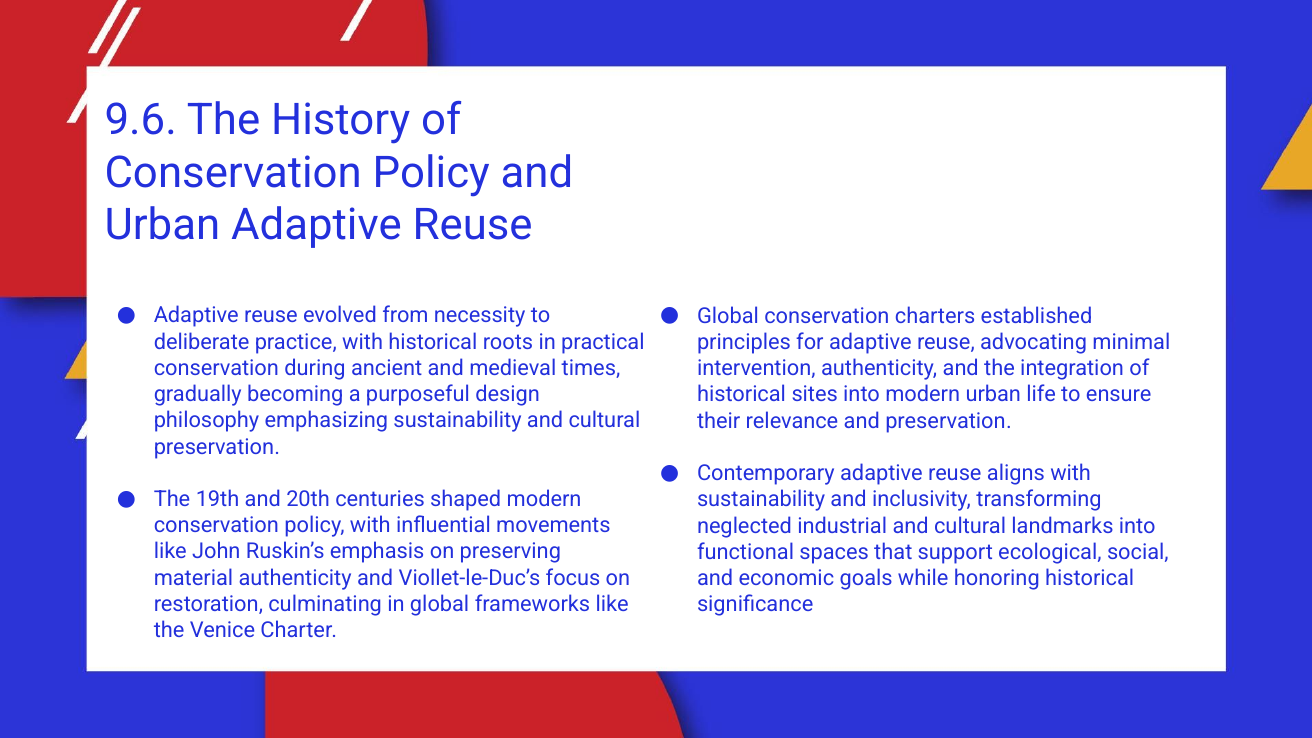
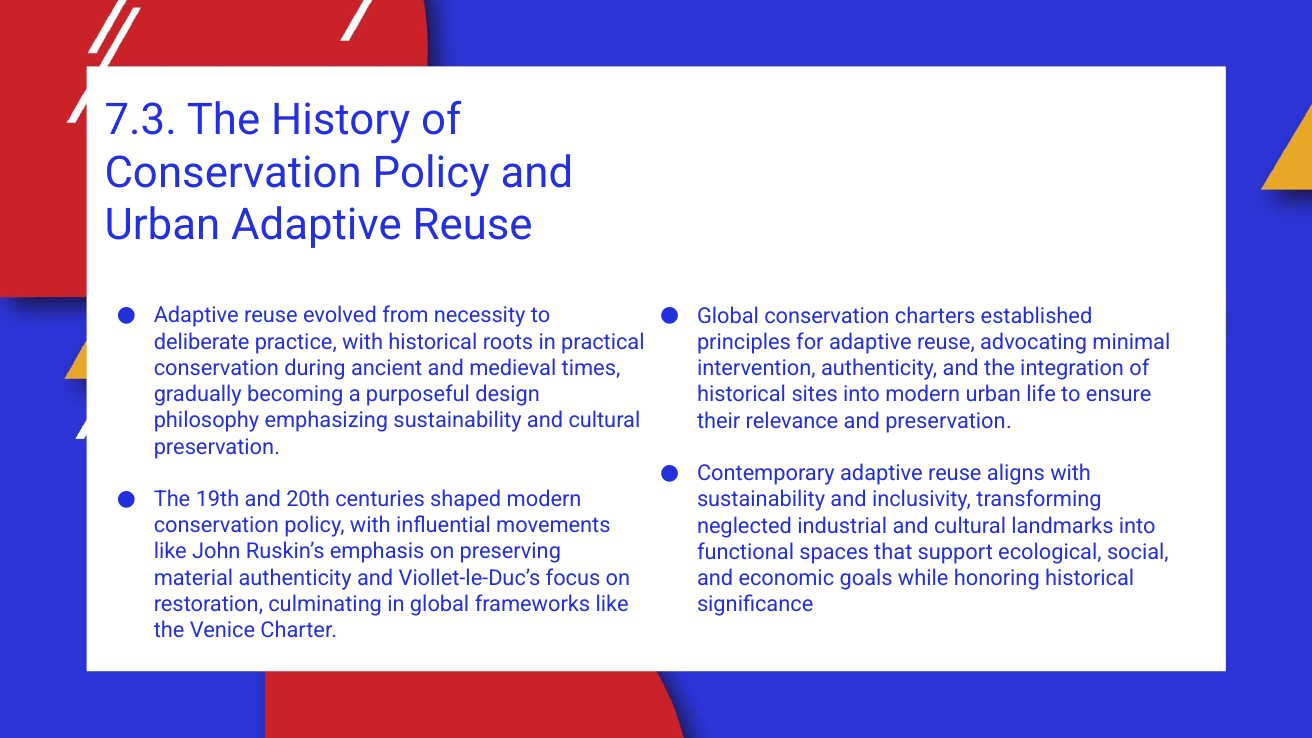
9.6: 9.6 -> 7.3 (141, 120)
